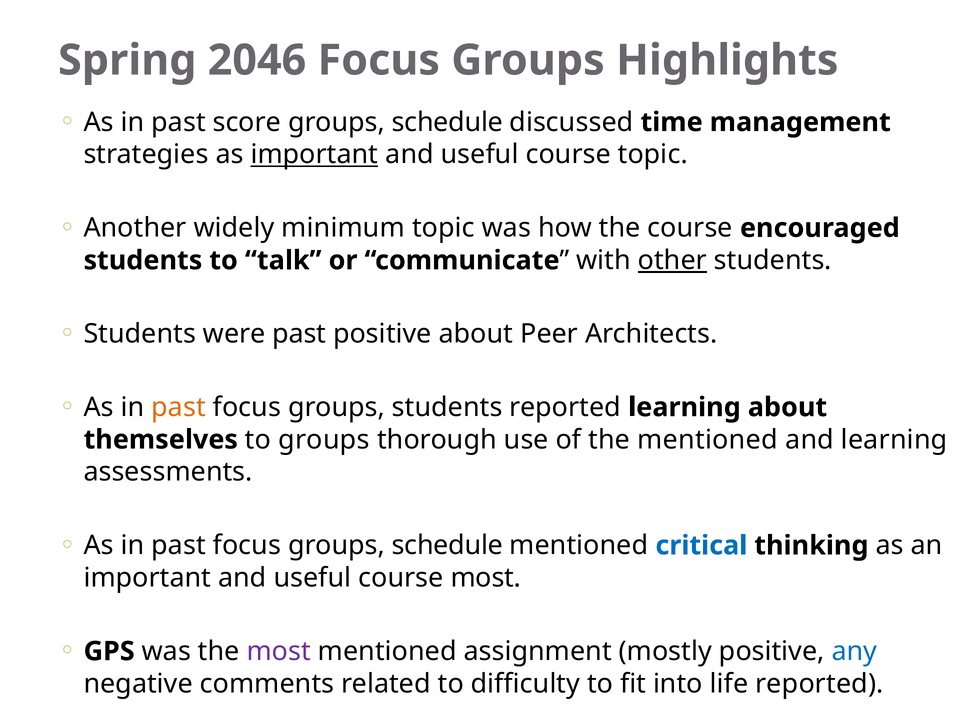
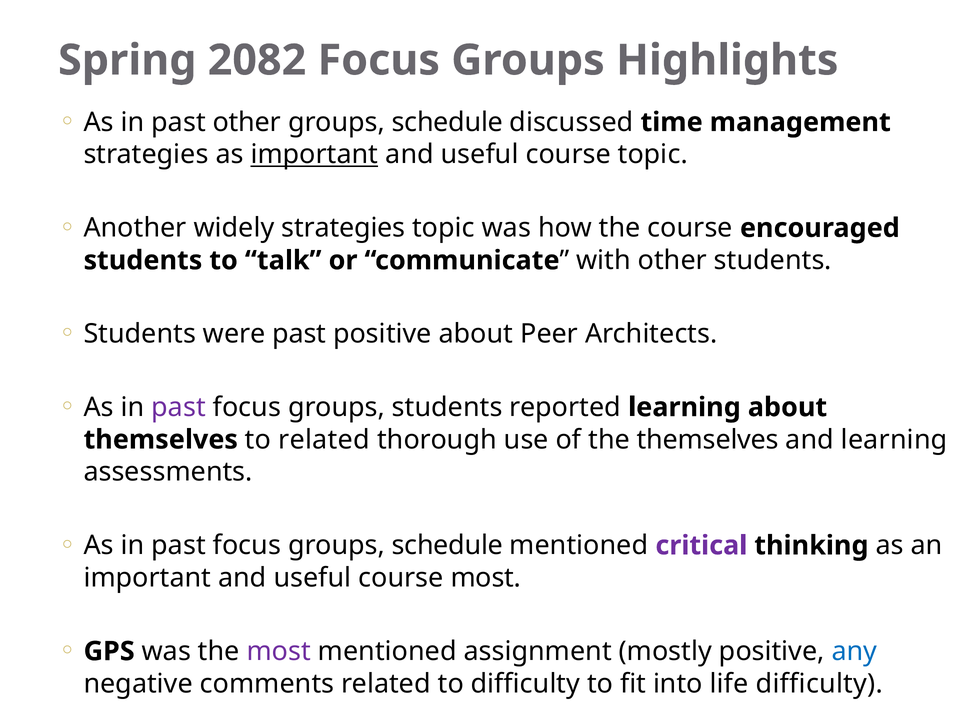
2046: 2046 -> 2082 (257, 60)
past score: score -> other (247, 122)
widely minimum: minimum -> strategies (343, 228)
other underline: present -> none (672, 260)
past colour: orange -> purple (179, 407)
to groups: groups -> related (324, 439)
the mentioned: mentioned -> themselves (708, 439)
critical colour: blue -> purple (701, 545)
life reported: reported -> difficulty (819, 683)
